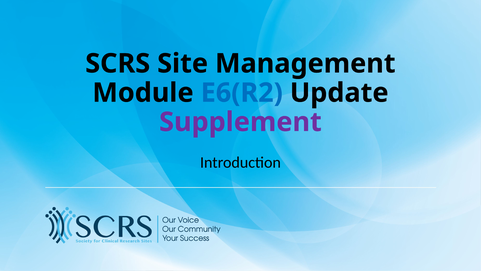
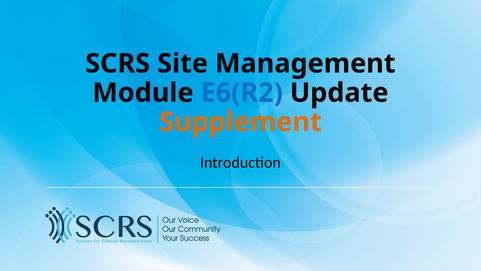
Supplement colour: purple -> orange (240, 122)
